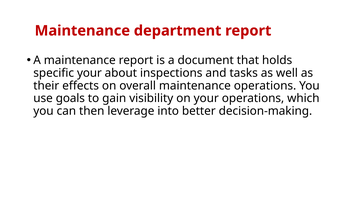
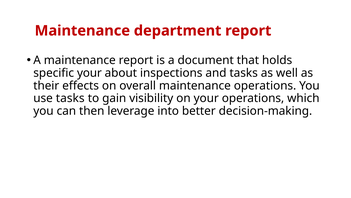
use goals: goals -> tasks (70, 98)
